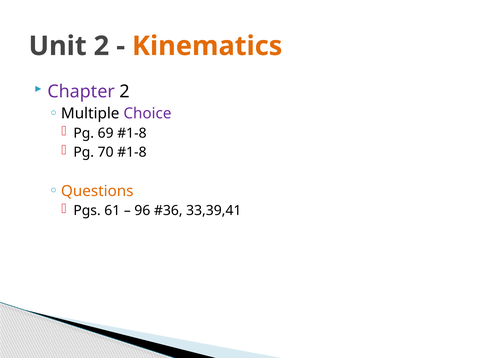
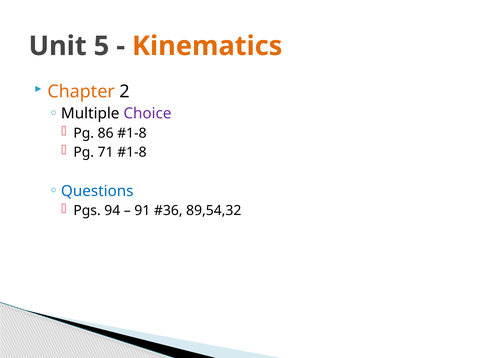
Unit 2: 2 -> 5 (101, 46)
Chapter colour: purple -> orange (81, 92)
69: 69 -> 86 (106, 133)
70: 70 -> 71 (106, 152)
Questions colour: orange -> blue (97, 191)
61: 61 -> 94 (112, 211)
96: 96 -> 91 (142, 211)
33,39,41: 33,39,41 -> 89,54,32 (214, 211)
